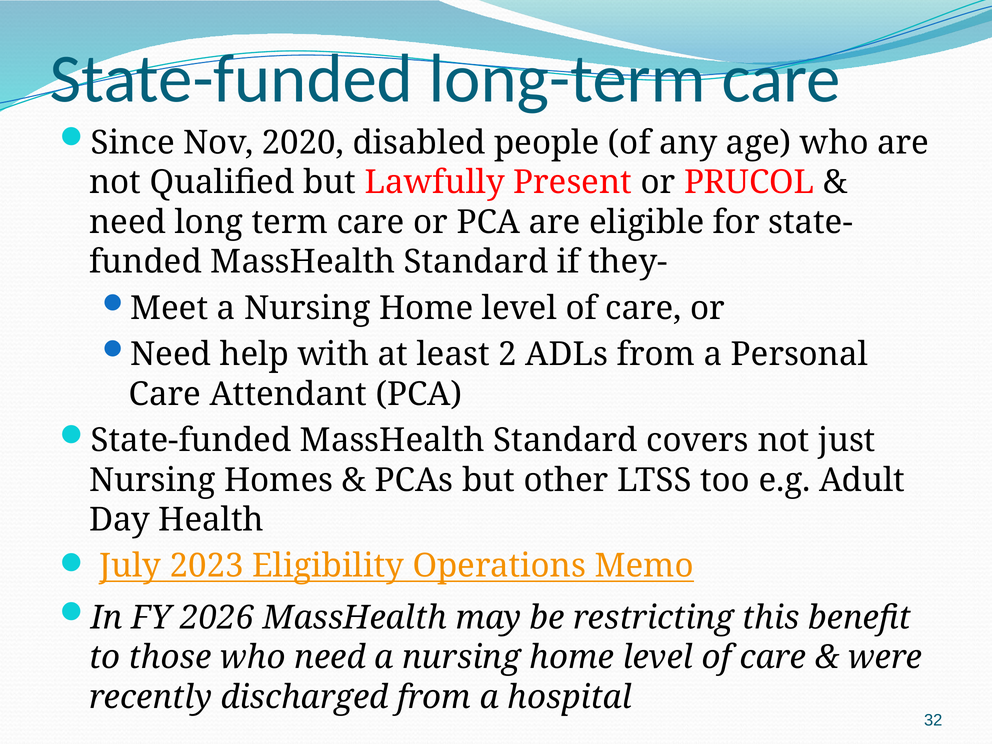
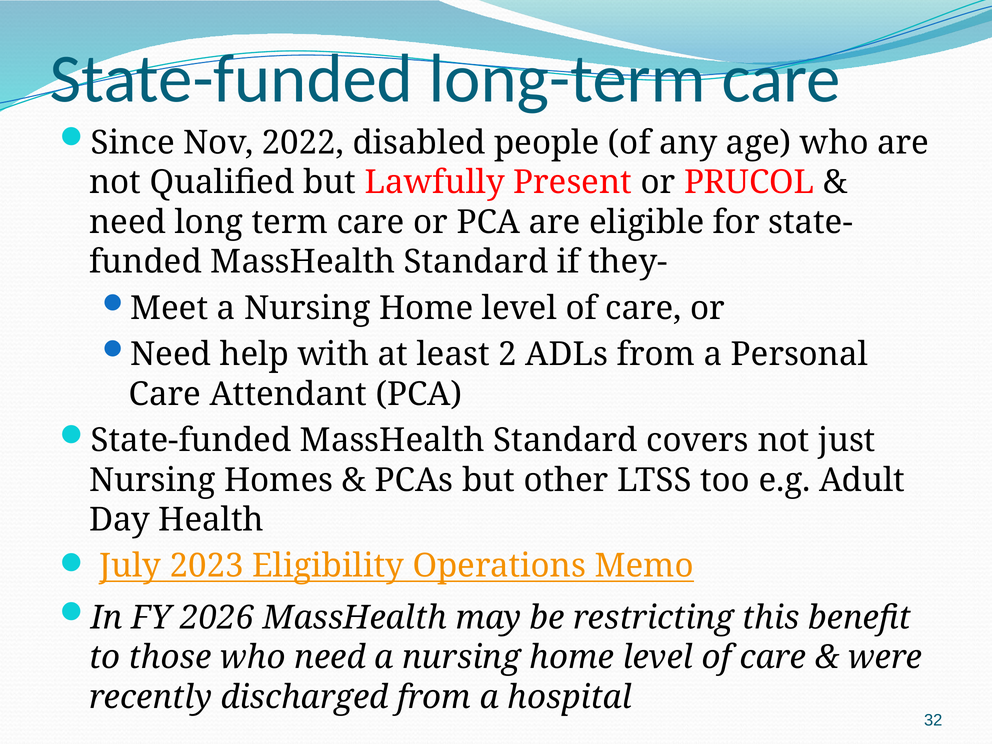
2020: 2020 -> 2022 (303, 143)
